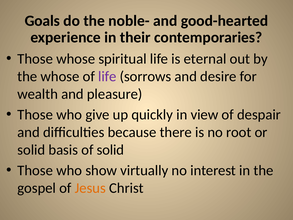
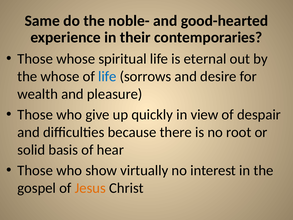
Goals: Goals -> Same (42, 21)
life colour: purple -> blue (107, 76)
of solid: solid -> hear (110, 150)
